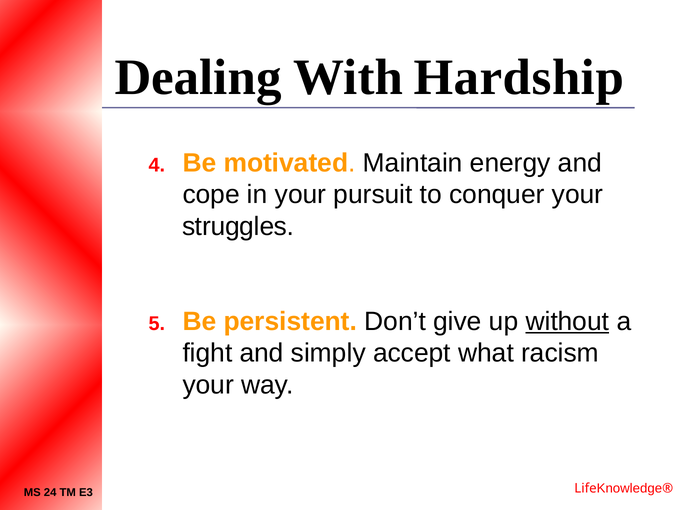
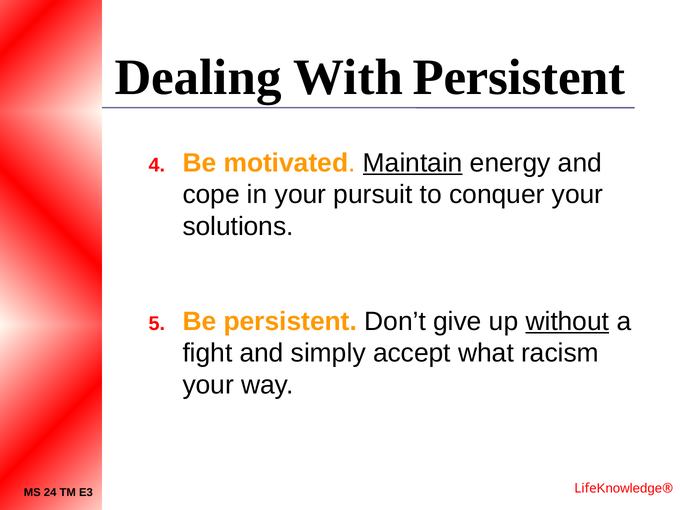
With Hardship: Hardship -> Persistent (519, 77)
Maintain underline: none -> present (413, 163)
struggles: struggles -> solutions (238, 226)
